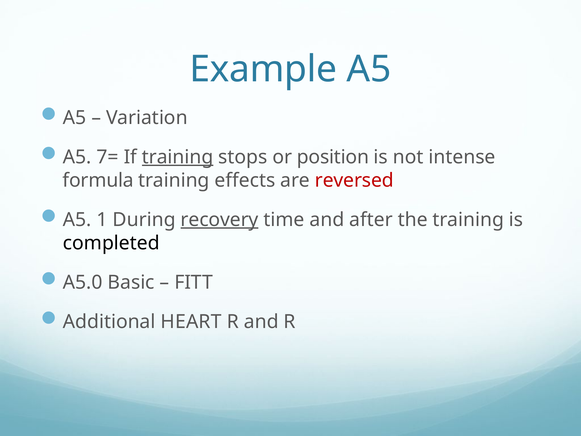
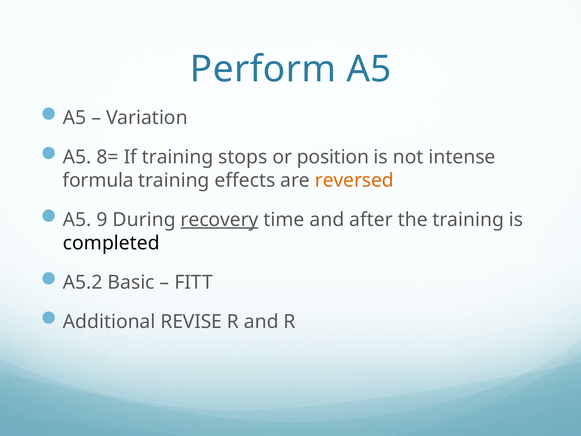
Example: Example -> Perform (263, 69)
7=: 7= -> 8= (108, 157)
training underline: present -> none (178, 157)
reversed colour: red -> orange (354, 180)
1: 1 -> 9 (102, 220)
A5.0: A5.0 -> A5.2 (83, 282)
HEART: HEART -> REVISE (191, 322)
